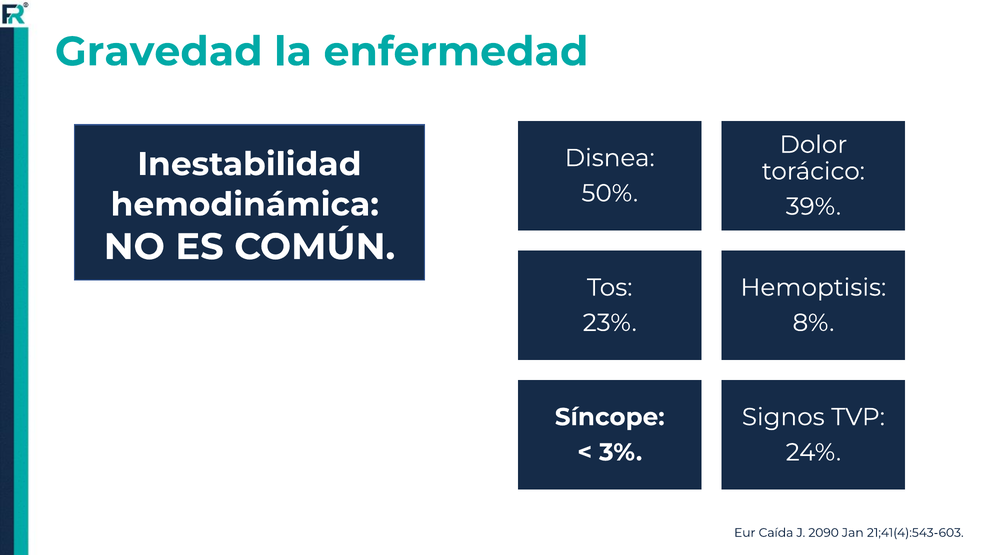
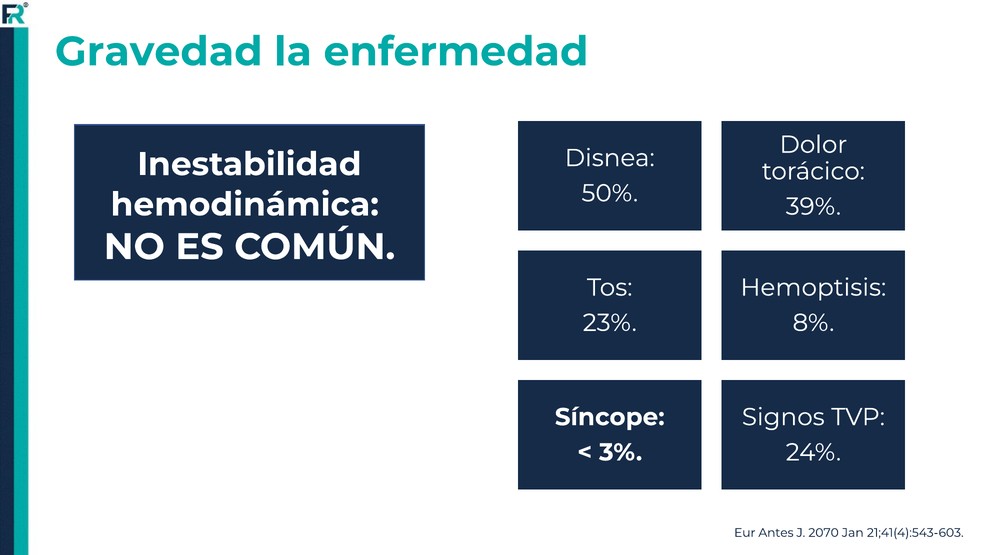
Caída: Caída -> Antes (776, 533)
2090: 2090 -> 2070 (824, 533)
